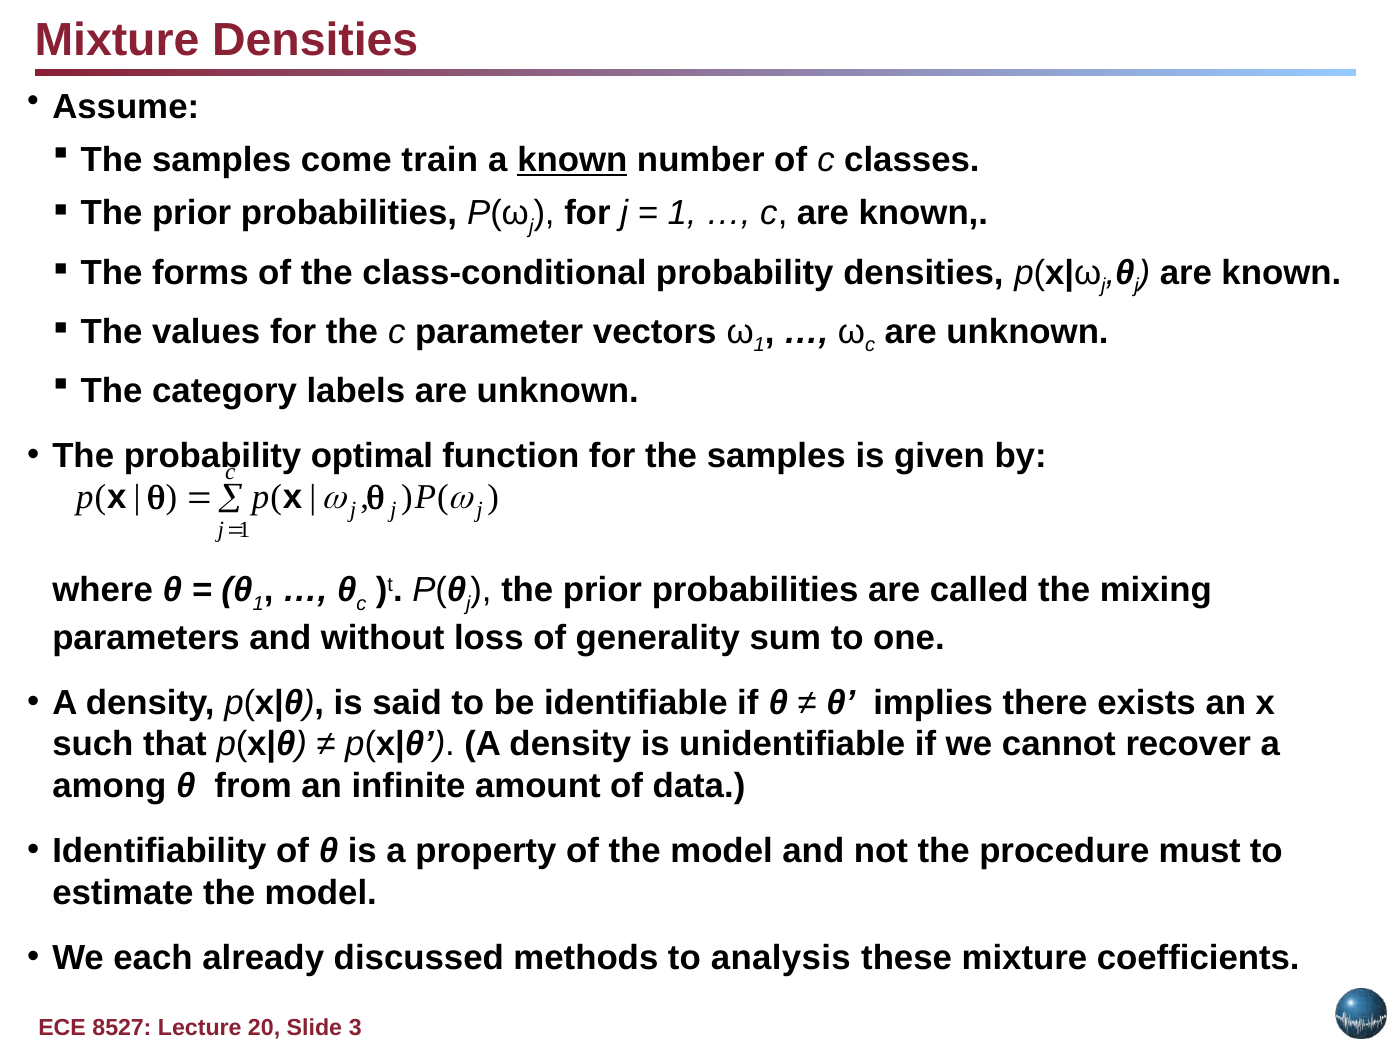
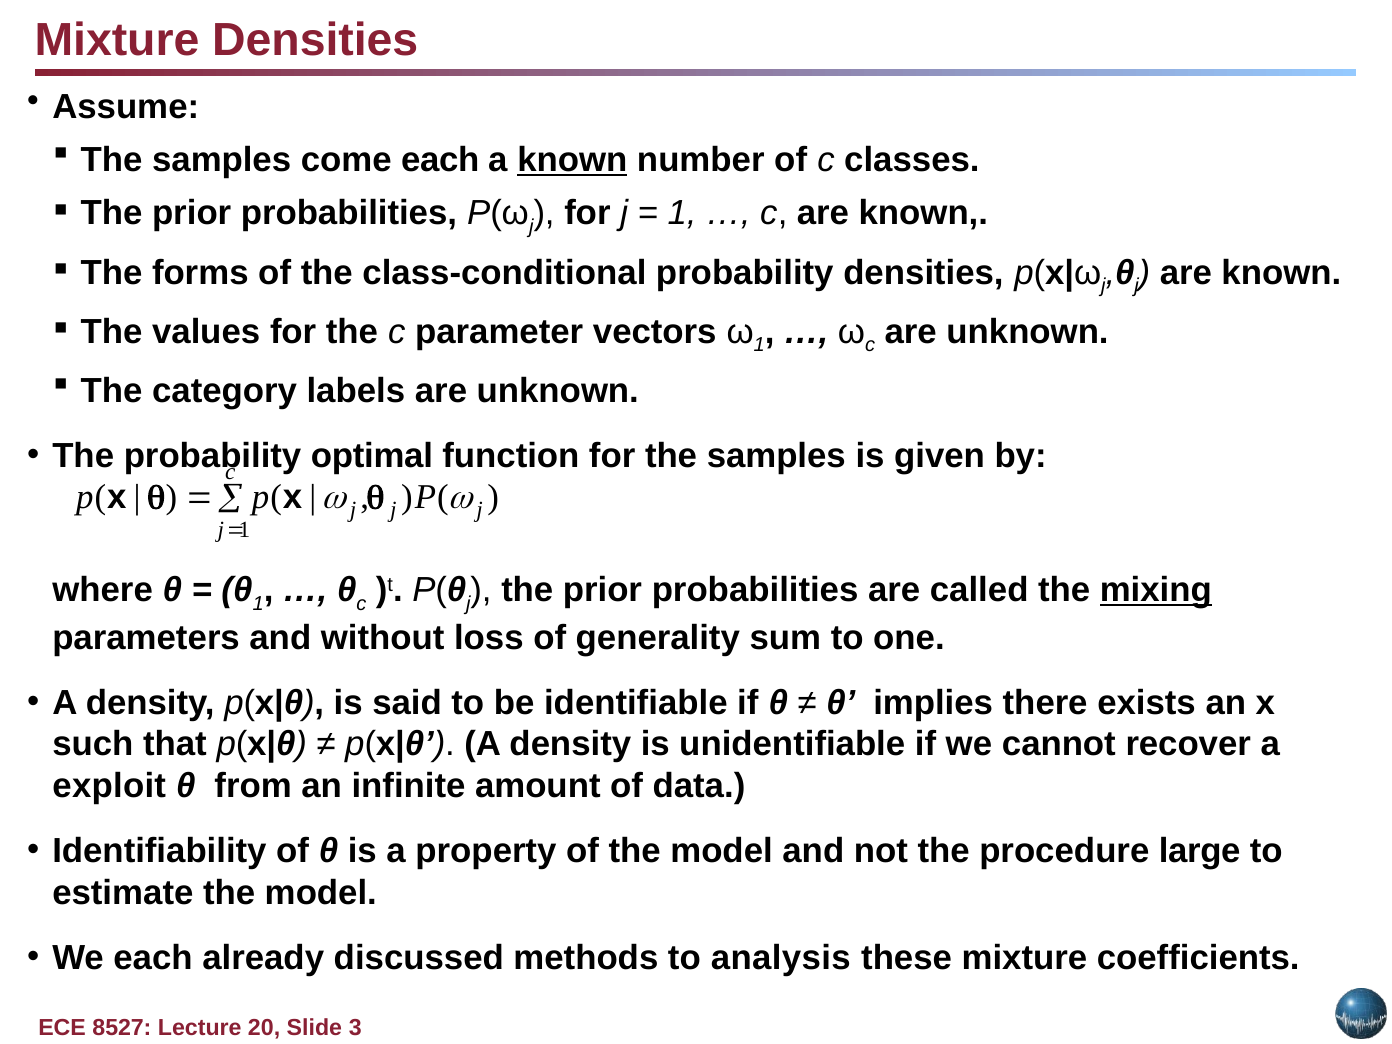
come train: train -> each (440, 160)
mixing underline: none -> present (1156, 590)
among: among -> exploit (109, 786)
must: must -> large (1200, 851)
